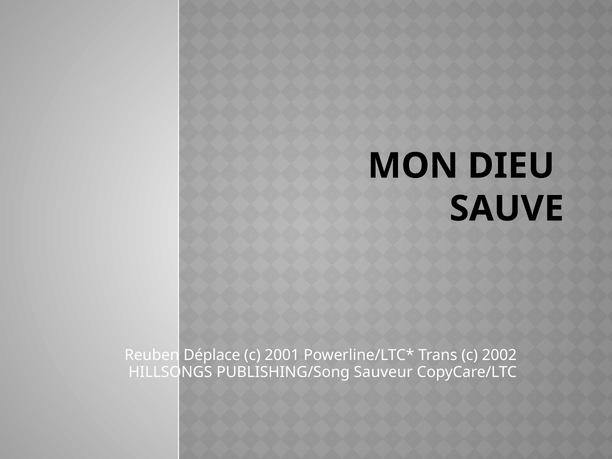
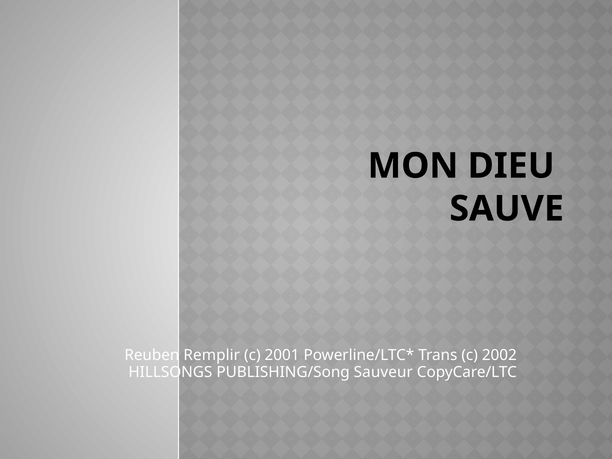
Déplace: Déplace -> Remplir (212, 355)
